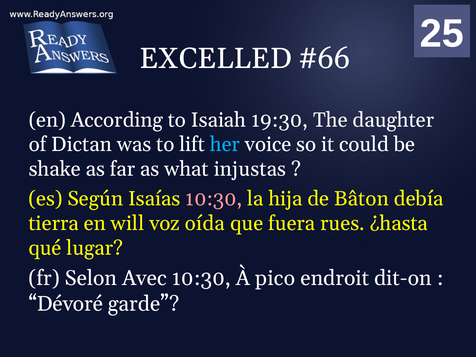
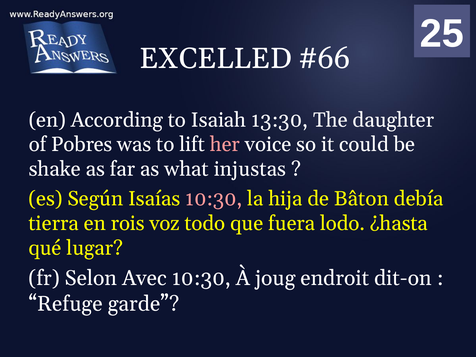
19:30: 19:30 -> 13:30 (280, 120)
Dictan: Dictan -> Pobres (82, 145)
her colour: light blue -> pink (225, 145)
will: will -> rois (128, 223)
oída: oída -> todo (205, 223)
rues: rues -> lodo (343, 223)
pico: pico -> joug (275, 278)
Dévoré: Dévoré -> Refuge (66, 304)
